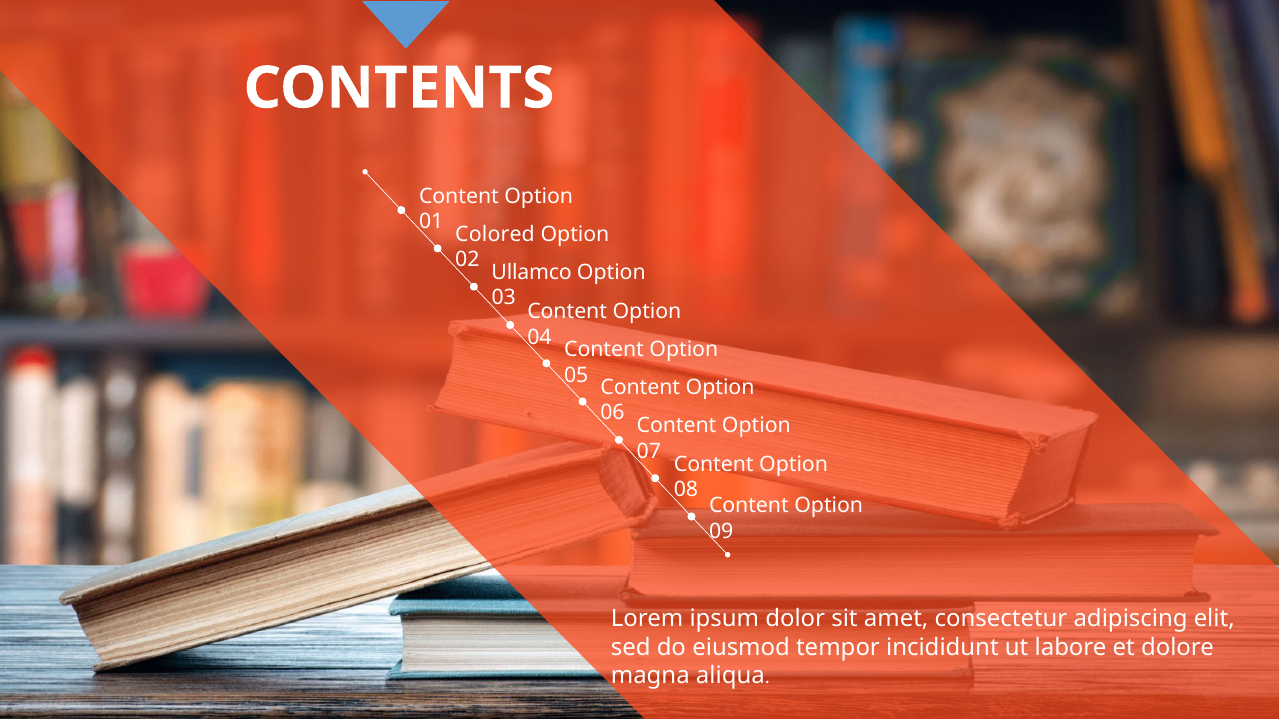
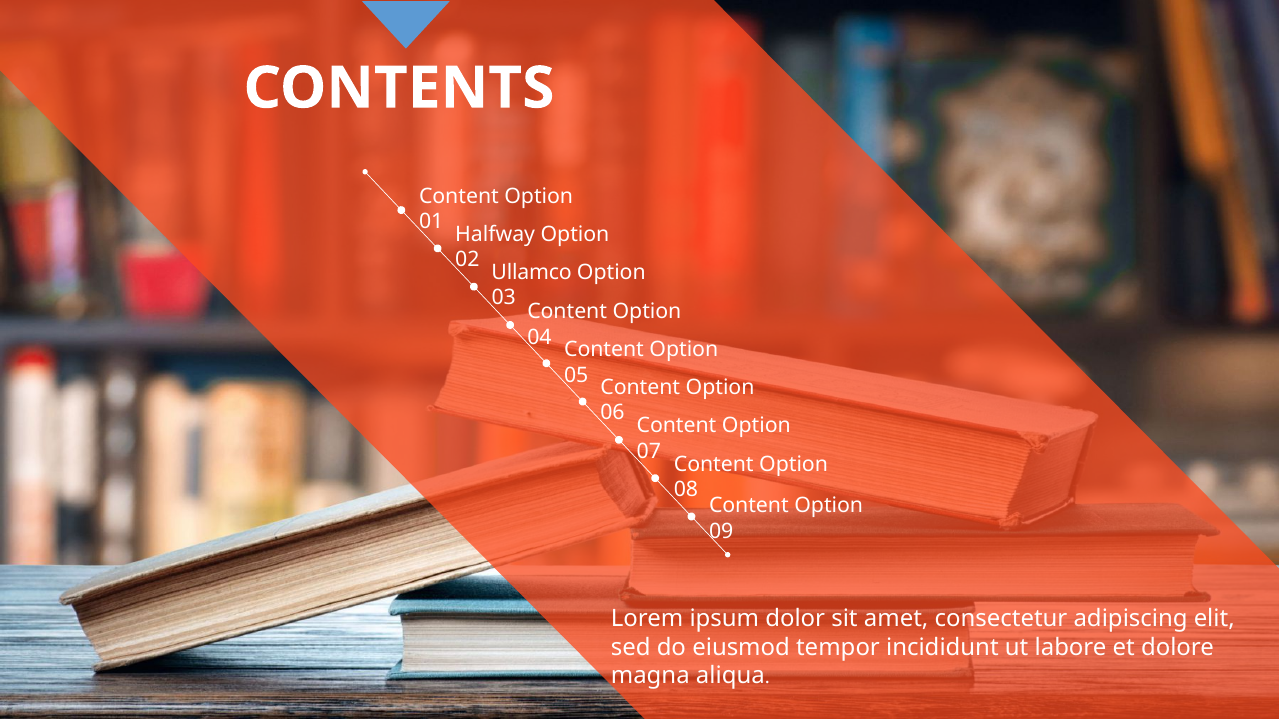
Colored: Colored -> Halfway (495, 234)
